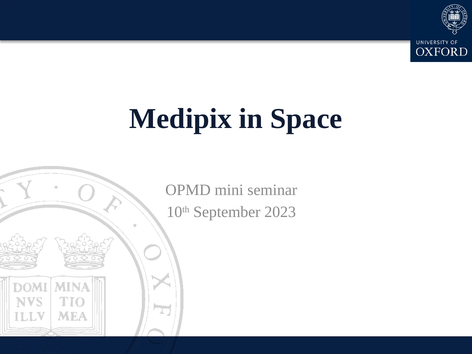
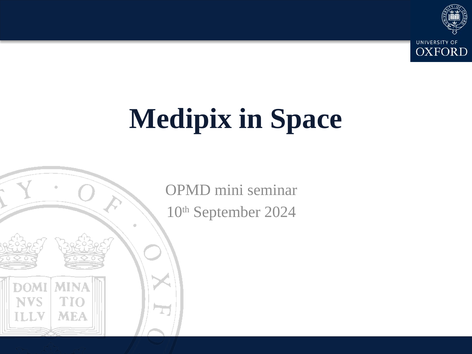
2023: 2023 -> 2024 (280, 212)
